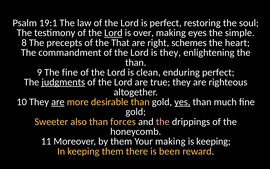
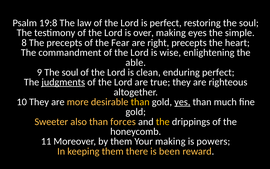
19:1: 19:1 -> 19:8 (48, 23)
Lord underline: present -> none (113, 33)
That: That -> Fear (120, 43)
right schemes: schemes -> precepts (189, 43)
is they: they -> wise (170, 53)
than: than -> able (136, 62)
9 The fine: fine -> soul (70, 72)
are underline: present -> none (58, 102)
the colour: pink -> yellow (163, 121)
is keeping: keeping -> powers (213, 141)
